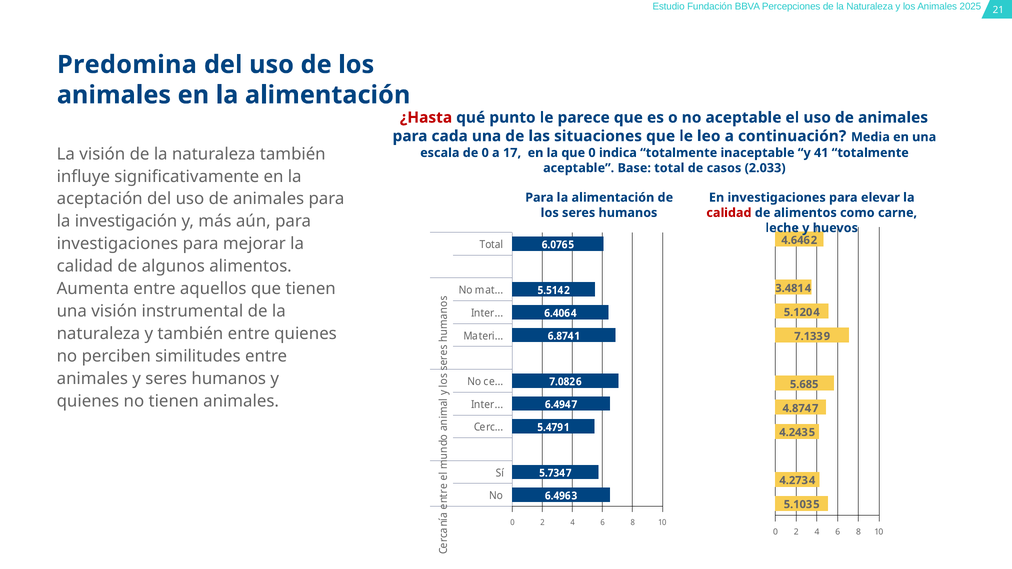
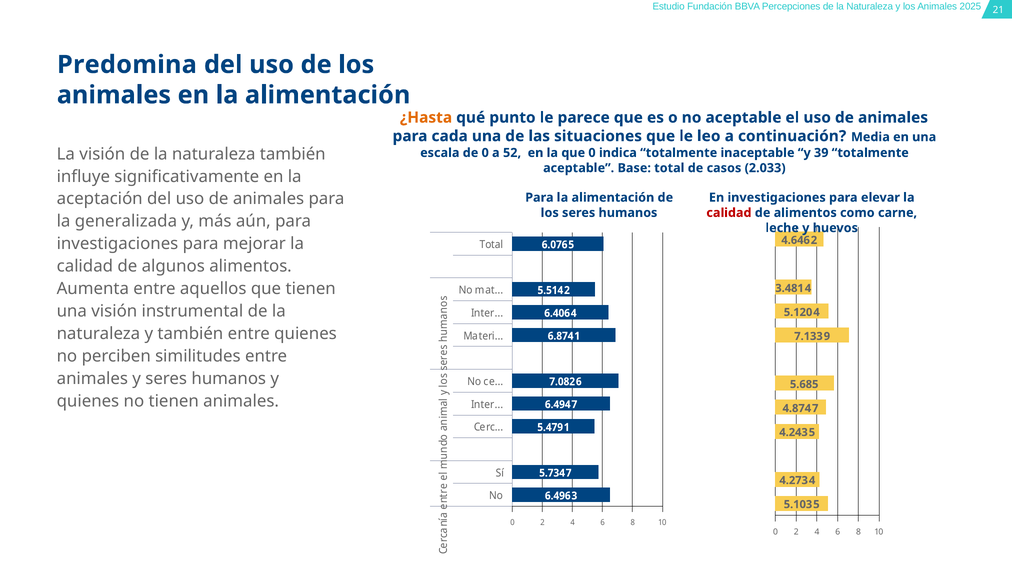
¿Hasta colour: red -> orange (426, 118)
17: 17 -> 52 (512, 153)
41: 41 -> 39 (821, 153)
investigación: investigación -> generalizada (126, 222)
